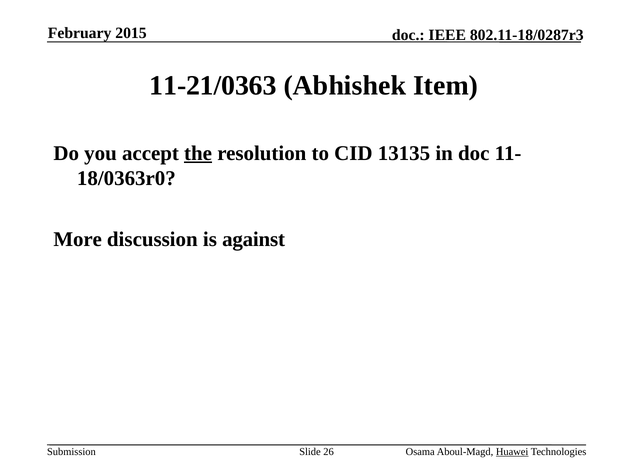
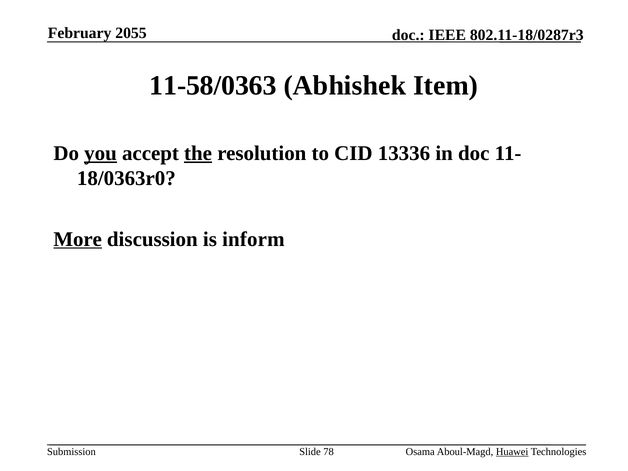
2015: 2015 -> 2055 (131, 33)
11-21/0363: 11-21/0363 -> 11-58/0363 (213, 86)
you underline: none -> present (101, 153)
13135: 13135 -> 13336 (404, 153)
More underline: none -> present (78, 239)
against: against -> inform (253, 239)
26: 26 -> 78 (329, 452)
